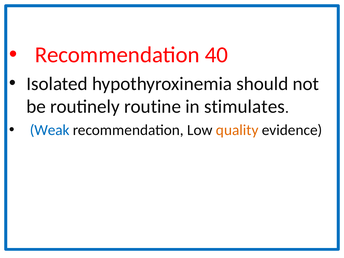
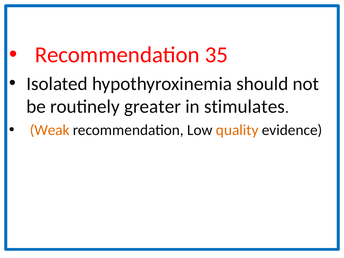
40: 40 -> 35 (216, 55)
routine: routine -> greater (153, 107)
Weak colour: blue -> orange (50, 130)
